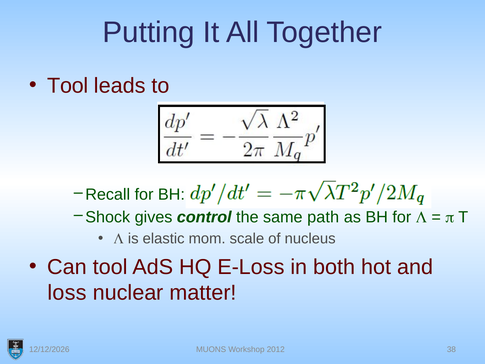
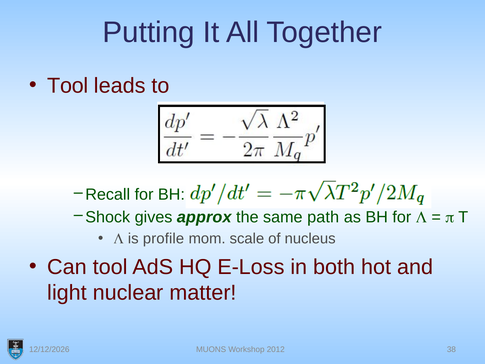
control: control -> approx (204, 217)
elastic: elastic -> profile (164, 239)
loss: loss -> light (67, 293)
